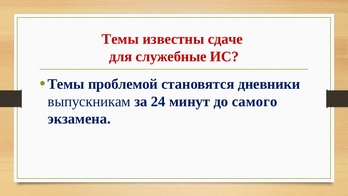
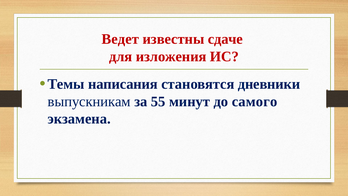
Темы: Темы -> Ведет (120, 39)
служебные: служебные -> изложения (171, 56)
проблемой: проблемой -> написания (123, 84)
24: 24 -> 55 (158, 101)
